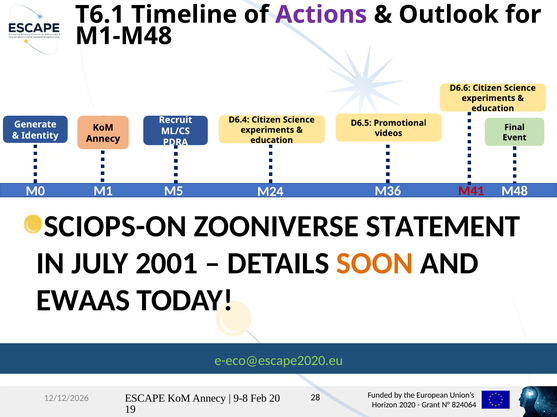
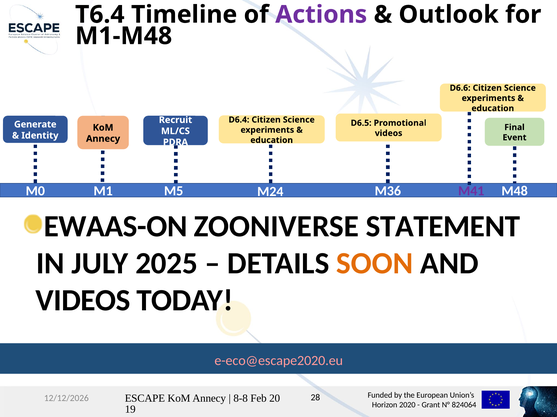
T6.1: T6.1 -> T6.4 (100, 15)
M41 colour: red -> purple (471, 191)
SCIOPS-ON: SCIOPS-ON -> EWAAS-ON (116, 227)
2001: 2001 -> 2025 (167, 264)
EWAAS: EWAAS -> VIDEOS (83, 301)
e-eco@escape2020.eu colour: light green -> pink (279, 361)
9-8: 9-8 -> 8-8 (241, 399)
